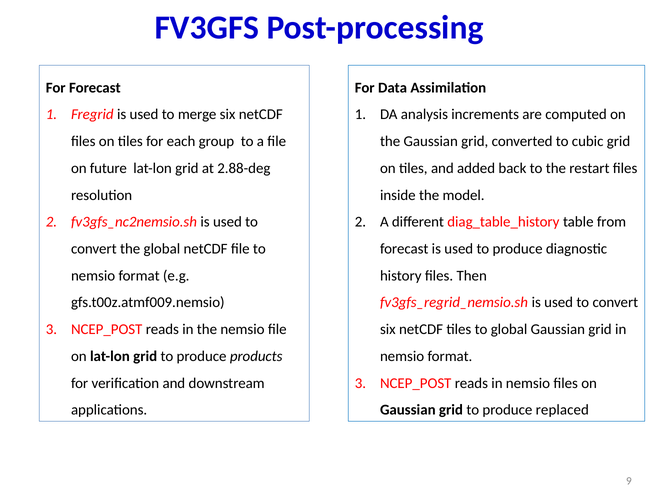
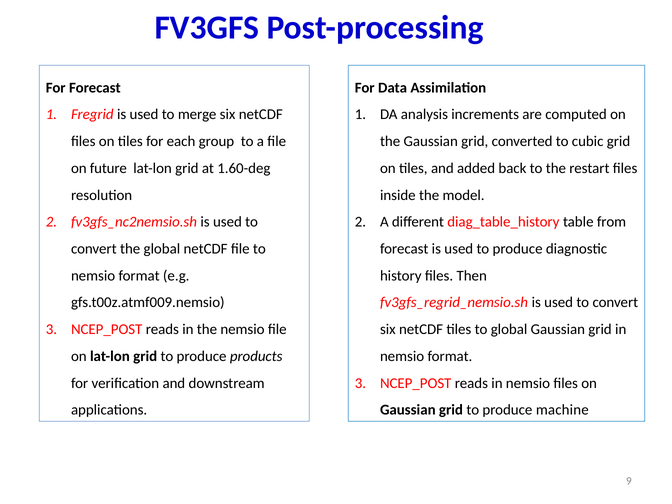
2.88-deg: 2.88-deg -> 1.60-deg (244, 168)
replaced: replaced -> machine (562, 410)
